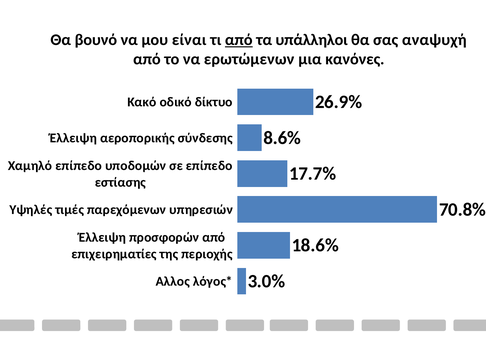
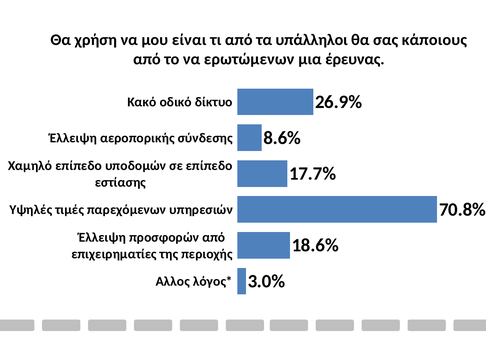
βουνό: βουνό -> χρήση (96, 40)
από underline: present -> none (239, 40)
αναψυχή: αναψυχή -> κάποιους (434, 40)
κανόνες: κανόνες -> έρευνας (355, 59)
